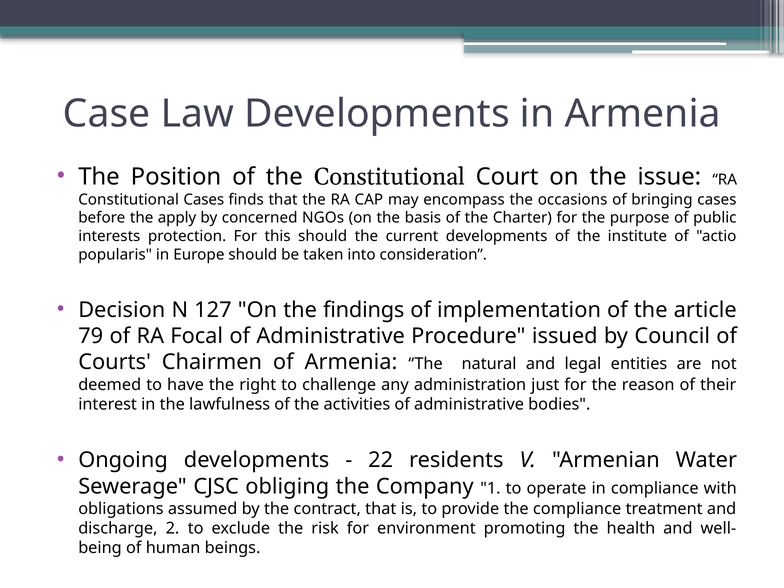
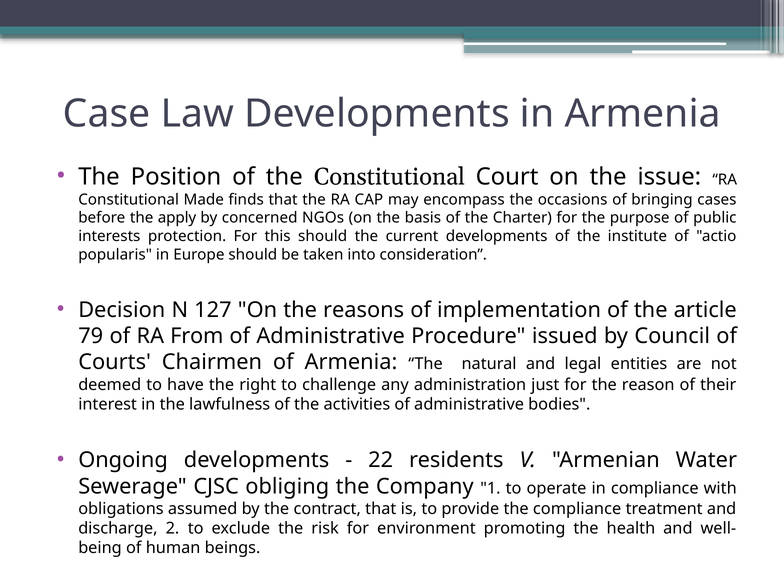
Constitutional Cases: Cases -> Made (204, 200)
findings: findings -> reasons (364, 310)
Focal: Focal -> From (197, 336)
